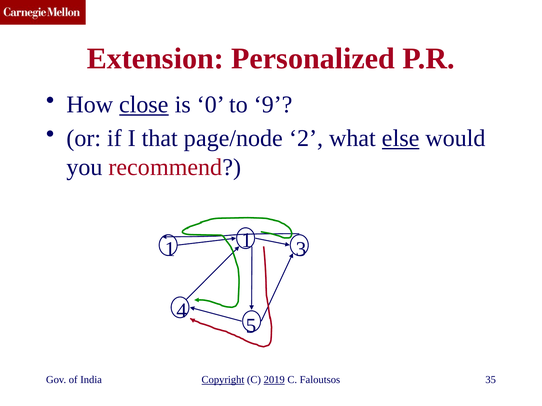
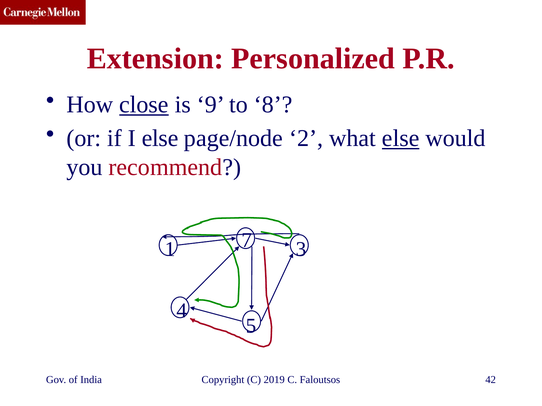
0: 0 -> 9 (211, 105)
9: 9 -> 8 (273, 105)
I that: that -> else (160, 138)
1 1: 1 -> 7 (247, 240)
Copyright underline: present -> none (223, 380)
2019 underline: present -> none (274, 380)
35: 35 -> 42 (491, 380)
